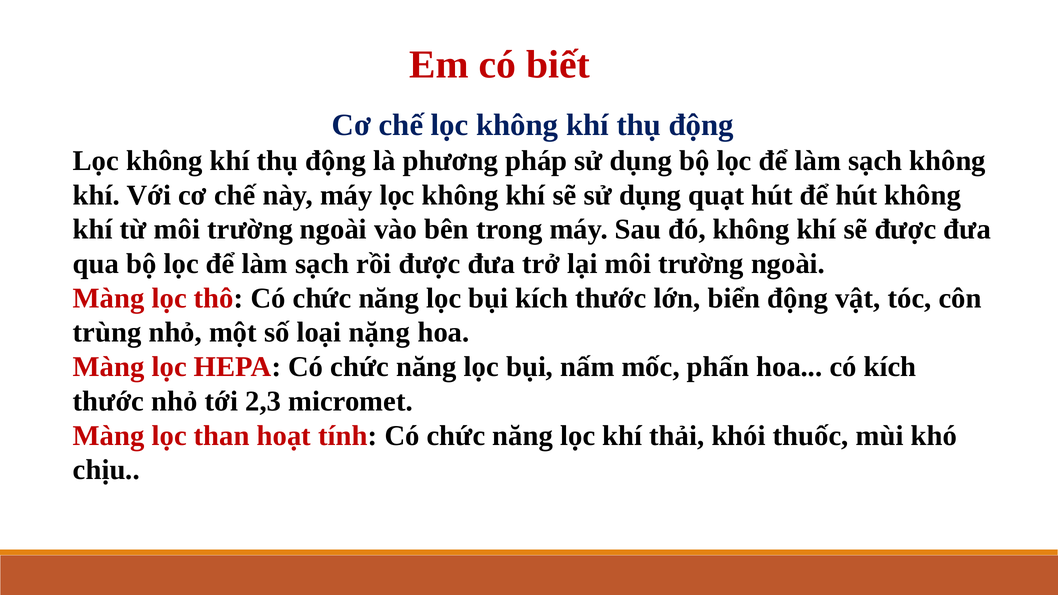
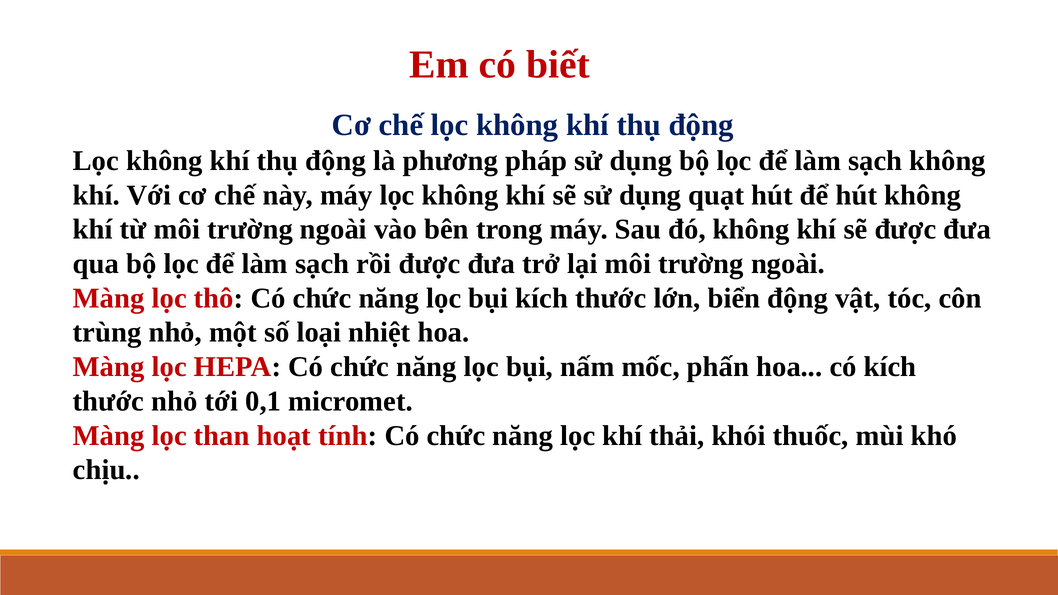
nặng: nặng -> nhiệt (379, 333)
2,3: 2,3 -> 0,1 (263, 401)
